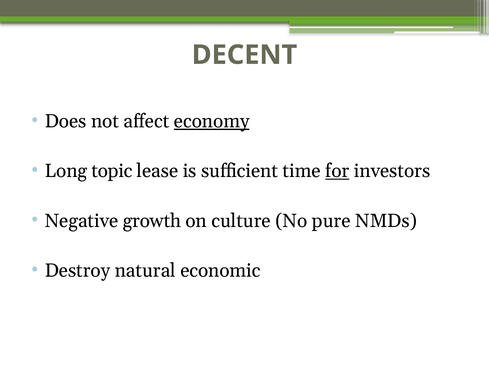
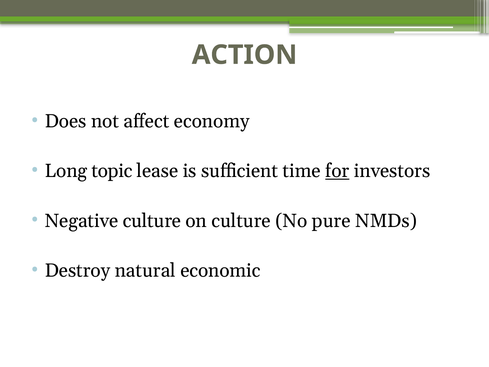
DECENT: DECENT -> ACTION (245, 55)
economy underline: present -> none (212, 121)
Negative growth: growth -> culture (152, 221)
